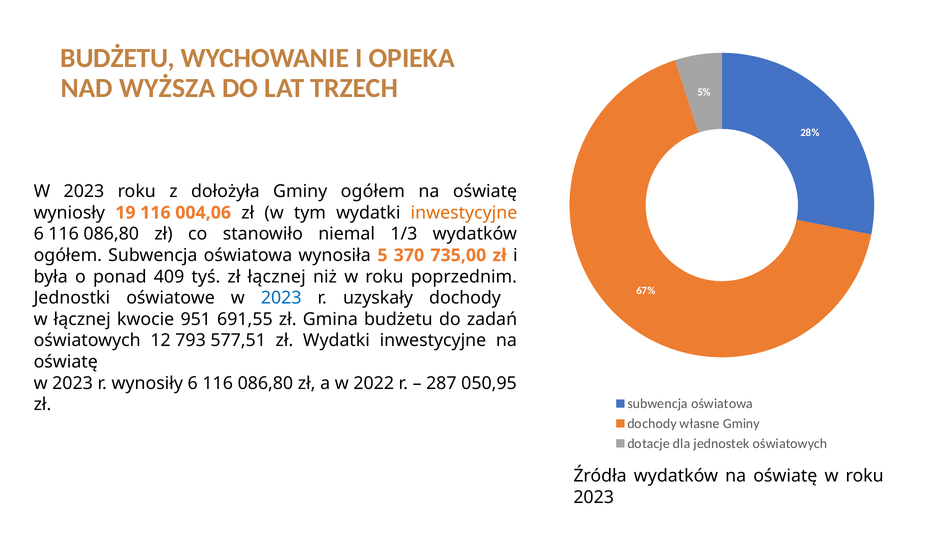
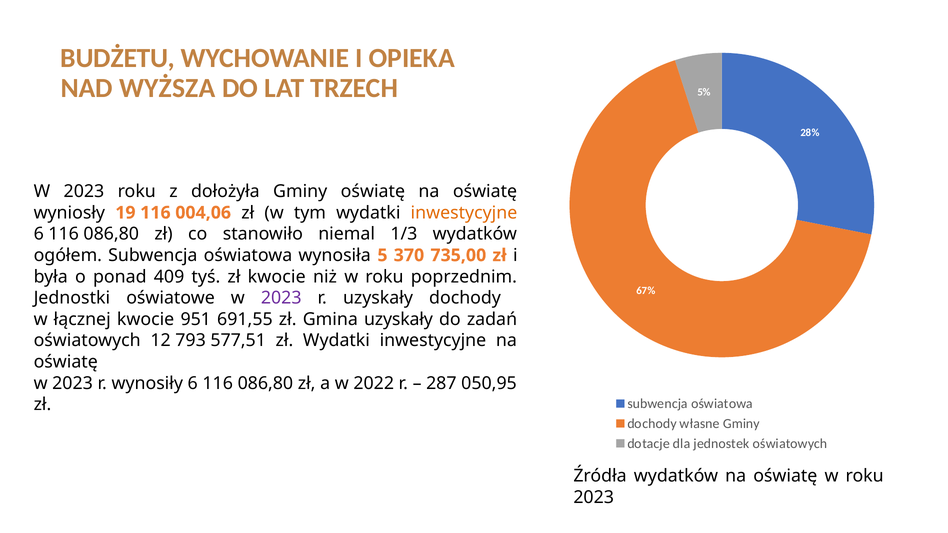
Gminy ogółem: ogółem -> oświatę (373, 191)
zł łącznej: łącznej -> kwocie (277, 277)
2023 colour: blue -> purple (281, 298)
Gmina budżetu: budżetu -> uzyskały (398, 319)
